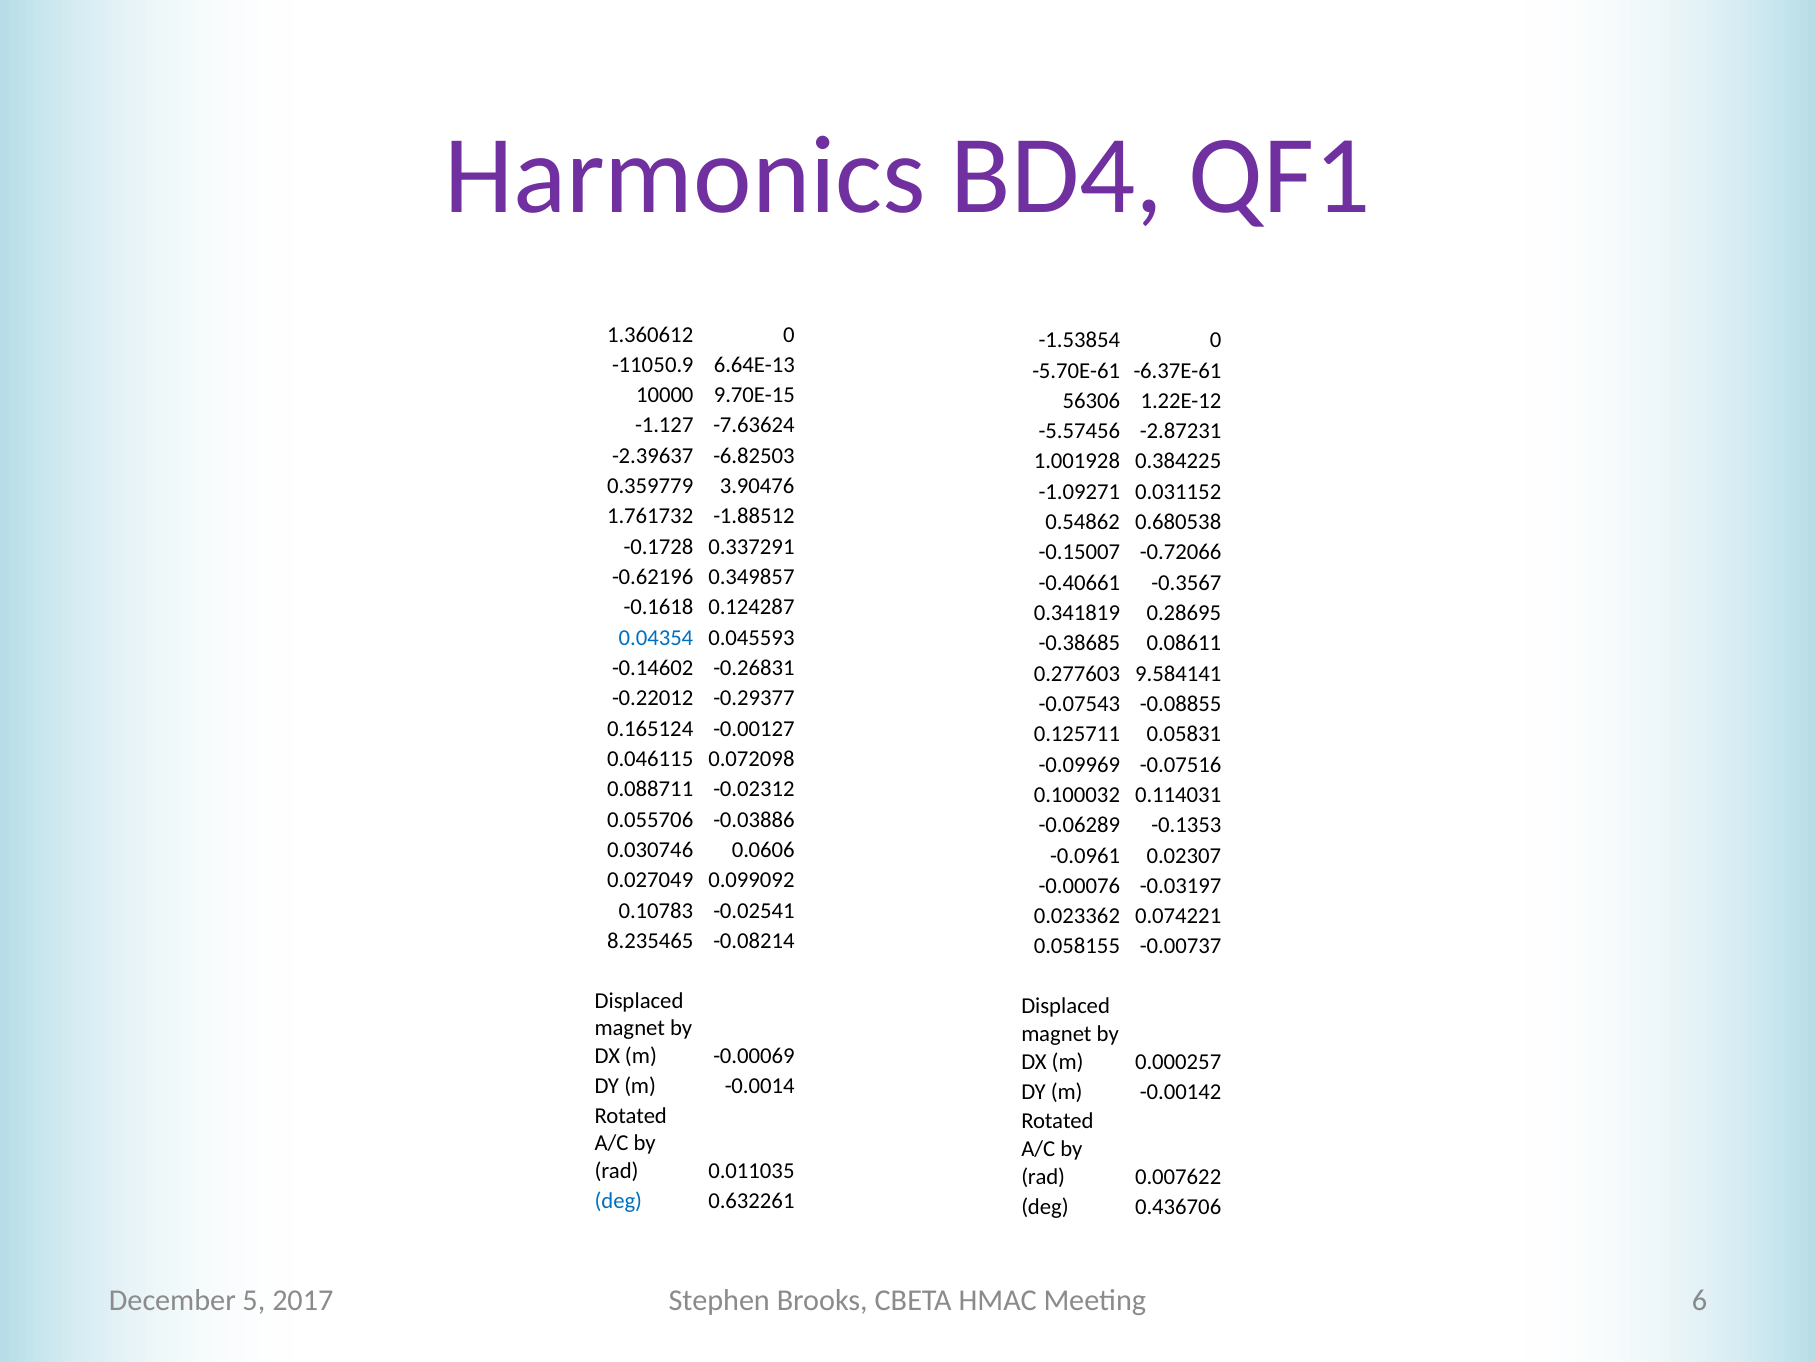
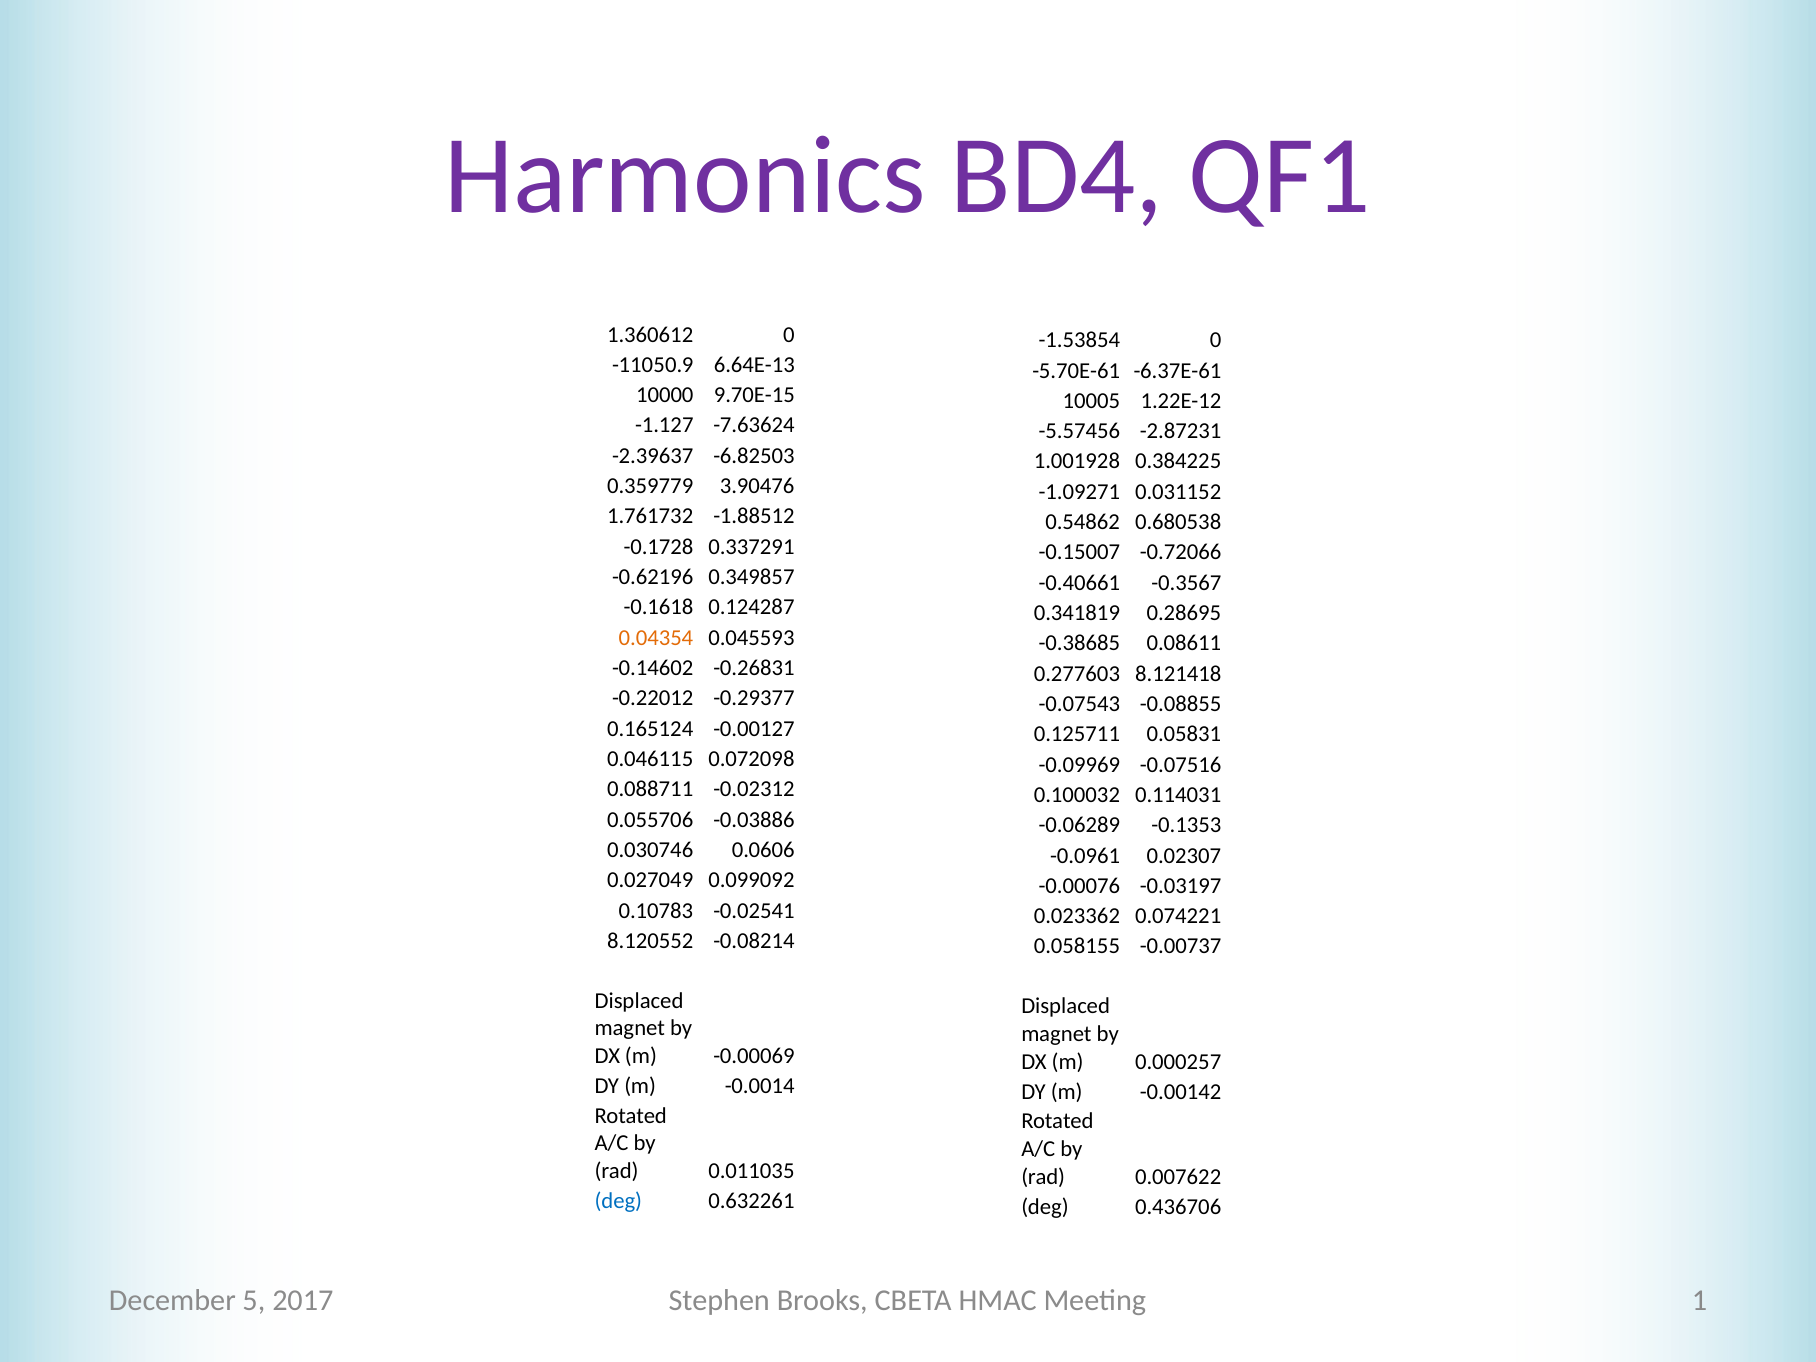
56306: 56306 -> 10005 (1091, 401)
0.04354 colour: blue -> orange (656, 638)
9.584141: 9.584141 -> 8.121418 (1178, 674)
8.235465: 8.235465 -> 8.120552 (650, 941)
6: 6 -> 1 (1700, 1300)
